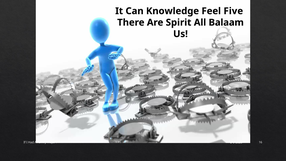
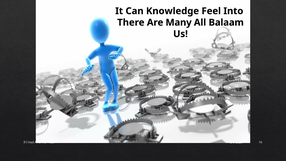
Five: Five -> Into (233, 11)
Spirit: Spirit -> Many (179, 22)
